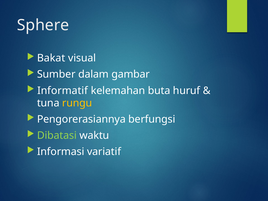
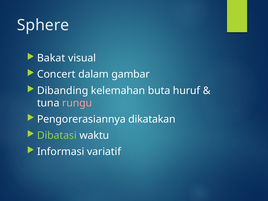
Sumber: Sumber -> Concert (56, 74)
Informatif: Informatif -> Dibanding (63, 91)
rungu colour: yellow -> pink (77, 103)
berfungsi: berfungsi -> dikatakan (152, 119)
